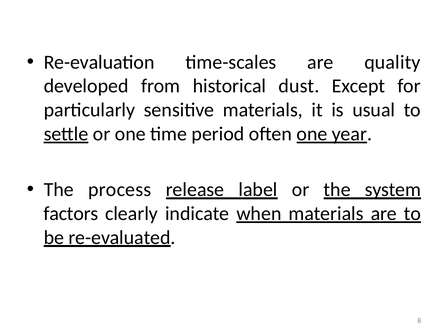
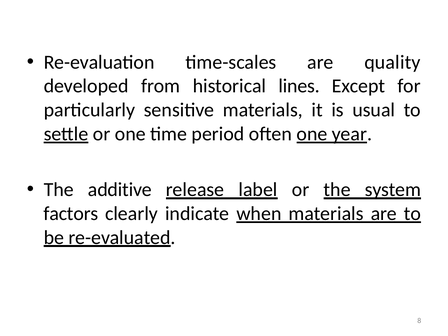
dust: dust -> lines (299, 86)
process: process -> additive (120, 190)
